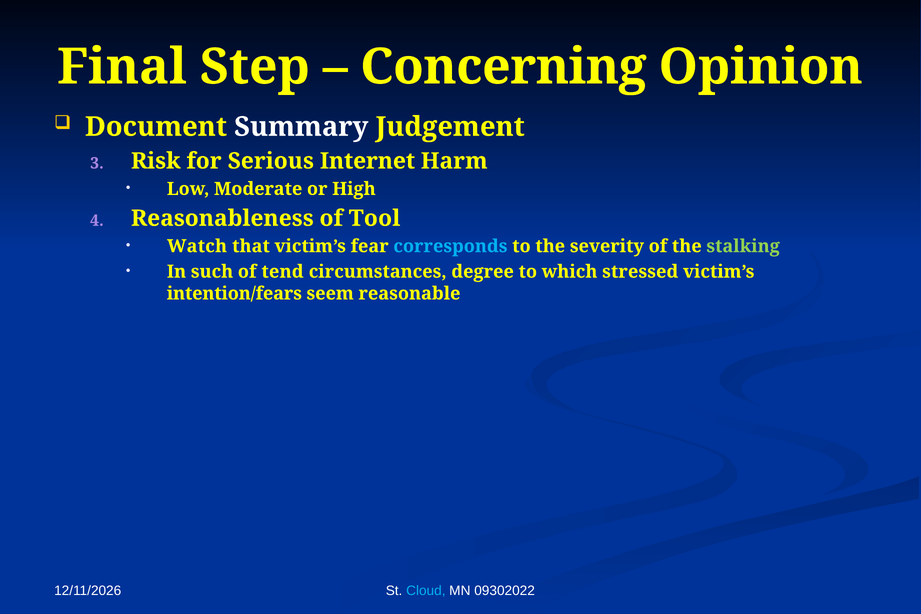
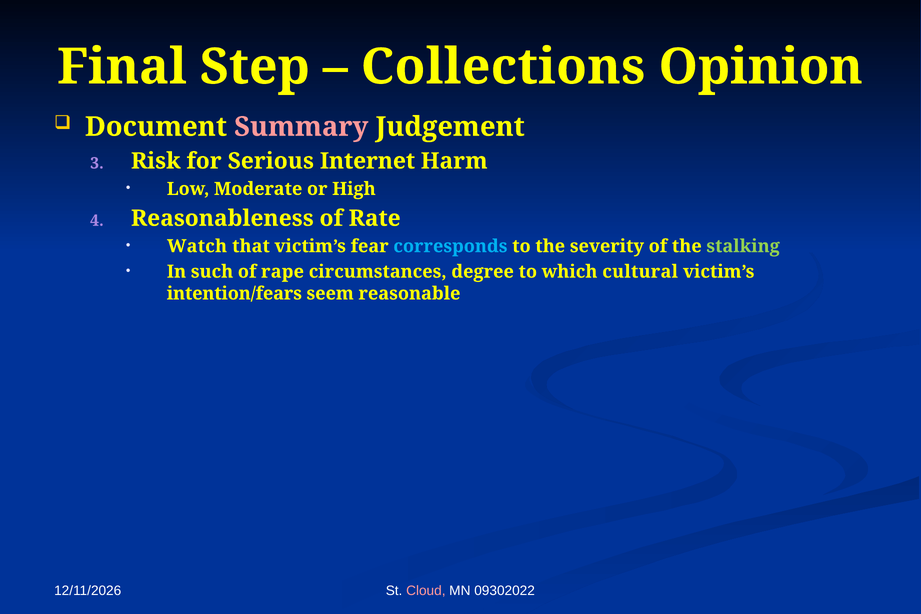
Concerning: Concerning -> Collections (503, 67)
Summary colour: white -> pink (301, 127)
Tool: Tool -> Rate (375, 218)
tend: tend -> rape (283, 272)
stressed: stressed -> cultural (640, 272)
Cloud colour: light blue -> pink (426, 591)
